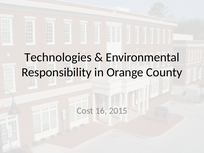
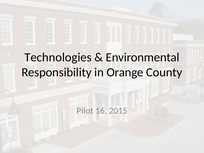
Cost: Cost -> Pilot (85, 111)
